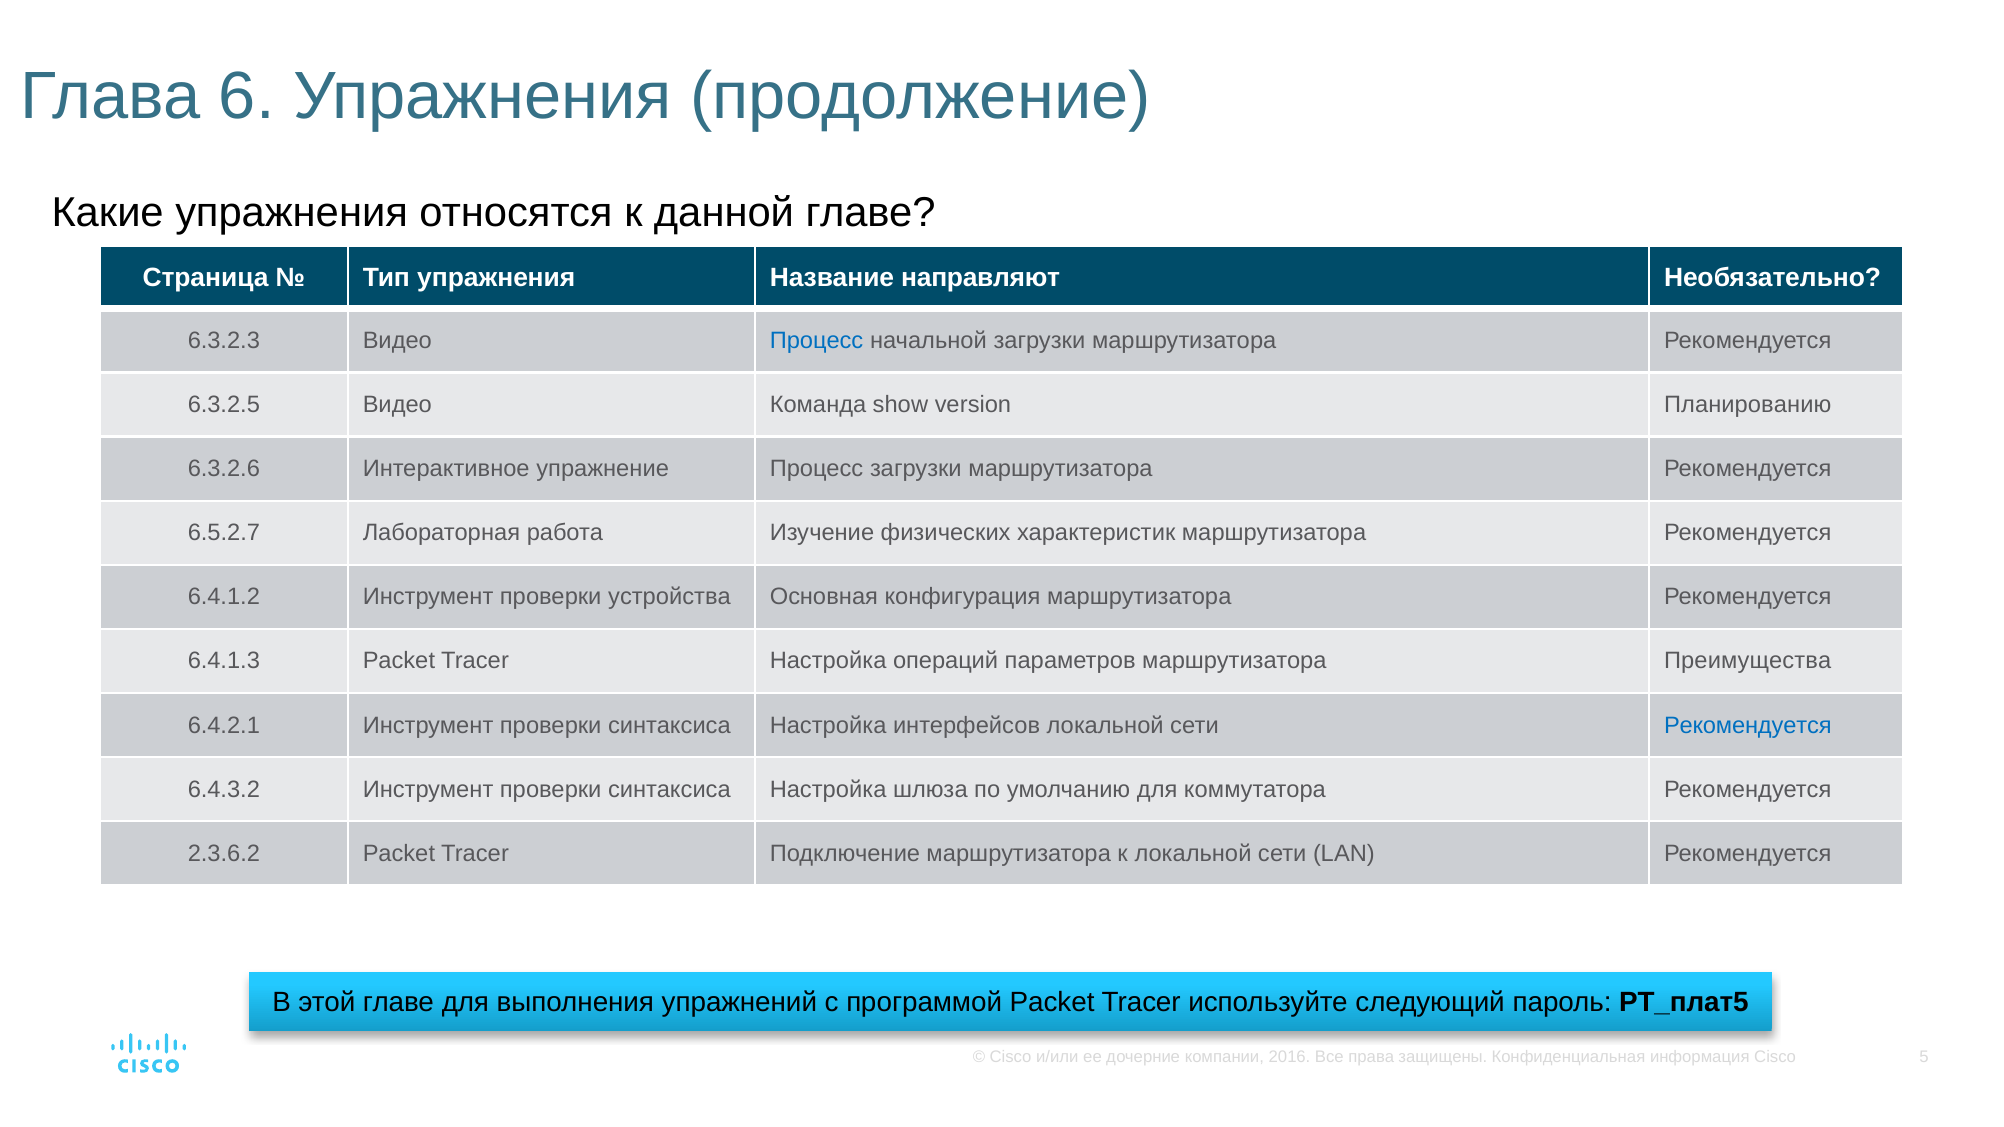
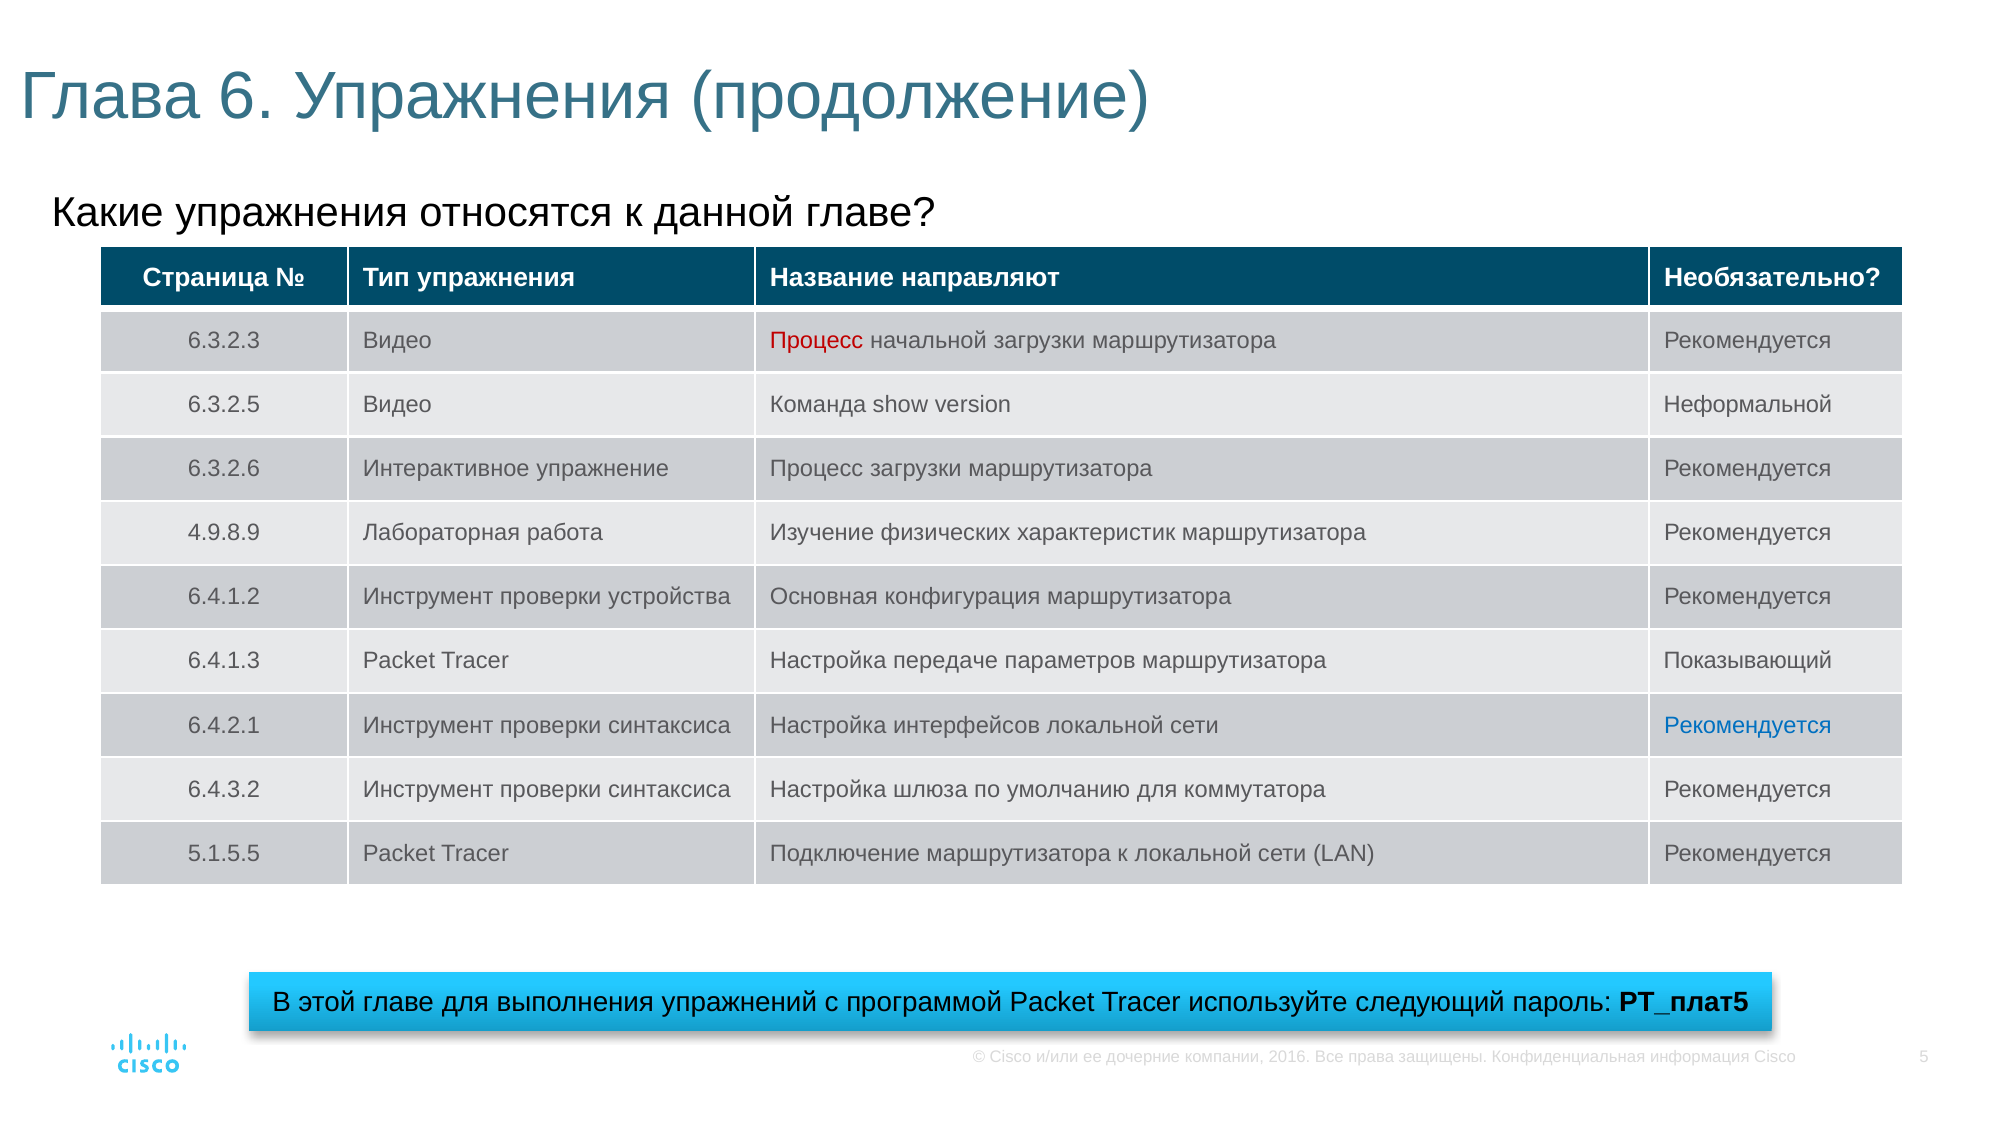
Процесс colour: blue -> red (817, 341)
Планированию: Планированию -> Неформальной (1748, 405)
6.5.2.7: 6.5.2.7 -> 4.9.8.9 (224, 533)
операций: операций -> передаче (946, 661)
Преимущества: Преимущества -> Показывающий (1748, 661)
2.3.6.2: 2.3.6.2 -> 5.1.5.5 (224, 854)
